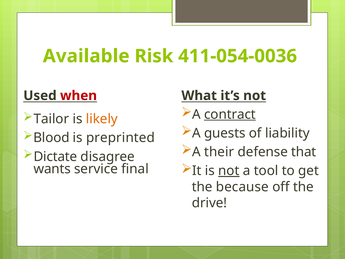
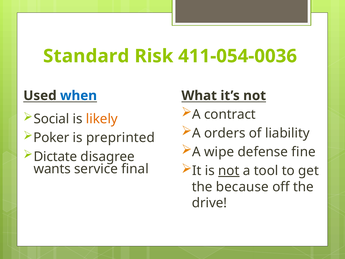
Available: Available -> Standard (86, 56)
when colour: red -> blue (79, 96)
contract underline: present -> none (230, 114)
Tailor: Tailor -> Social (51, 119)
guests: guests -> orders (225, 133)
Blood: Blood -> Poker (51, 138)
their: their -> wipe (219, 152)
that: that -> fine (304, 152)
